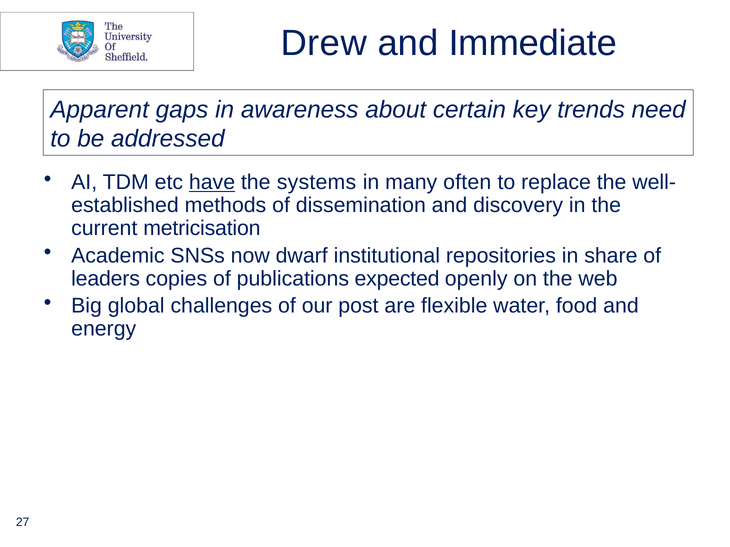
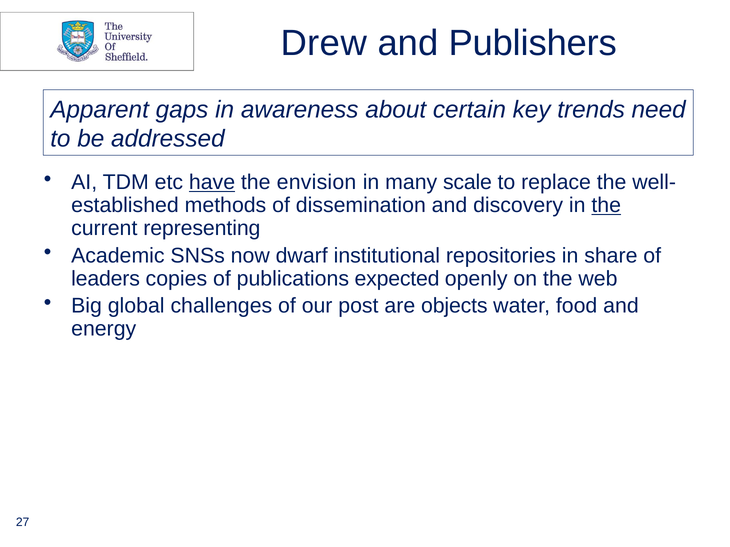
Immediate: Immediate -> Publishers (533, 43)
systems: systems -> envision (317, 182)
often: often -> scale (467, 182)
the underline: none -> present (606, 205)
metricisation: metricisation -> representing (202, 228)
flexible: flexible -> objects (454, 306)
